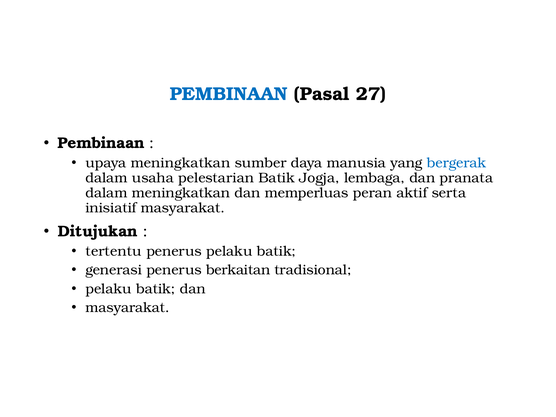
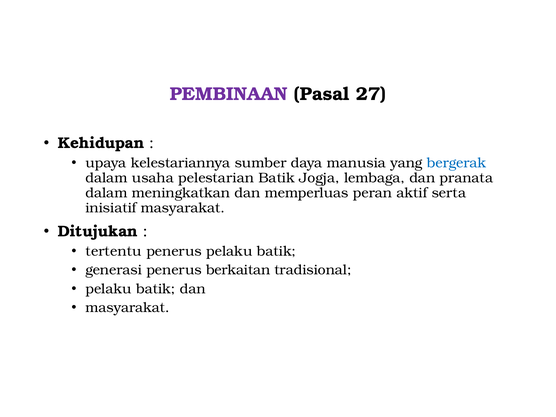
PEMBINAAN colour: blue -> purple (229, 94)
Pembinaan: Pembinaan -> Kehidupan (101, 143)
upaya meningkatkan: meningkatkan -> kelestariannya (181, 163)
